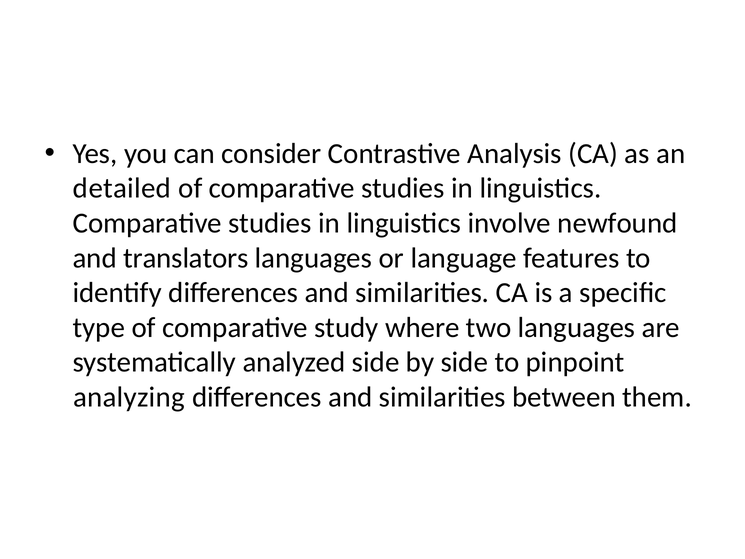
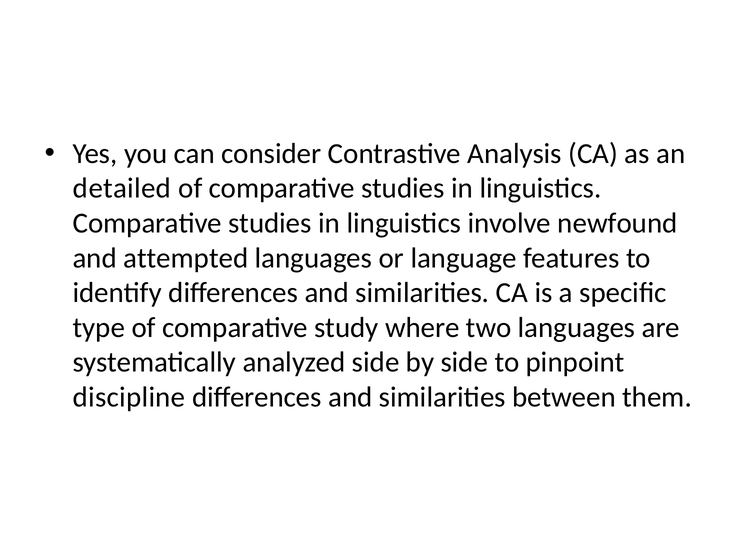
translators: translators -> attempted (186, 258)
analyzing: analyzing -> discipline (129, 397)
